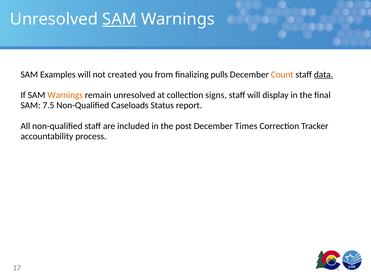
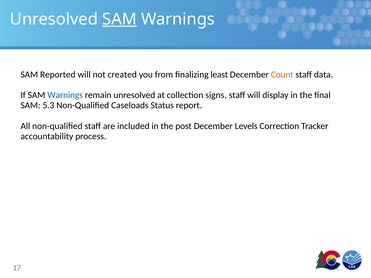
Examples: Examples -> Reported (58, 75)
pulls: pulls -> least (219, 75)
data underline: present -> none (323, 75)
Warnings colour: orange -> blue (65, 95)
7.5: 7.5 -> 5.3 (48, 105)
Times: Times -> Levels (246, 126)
